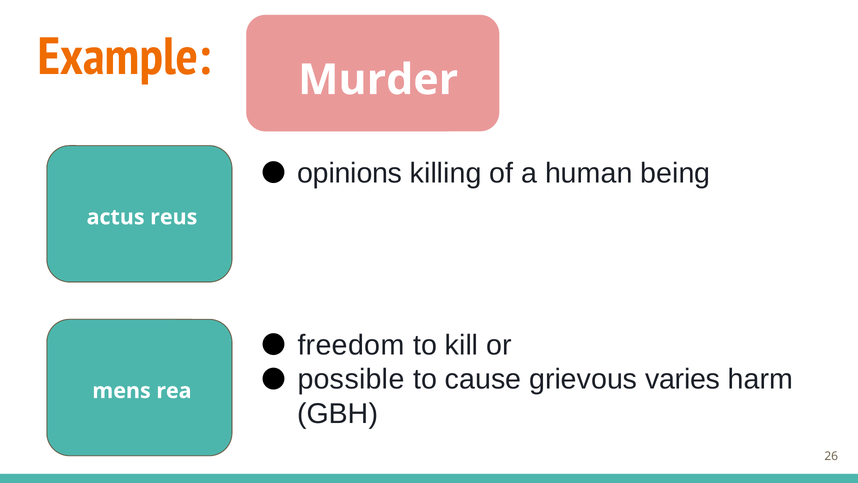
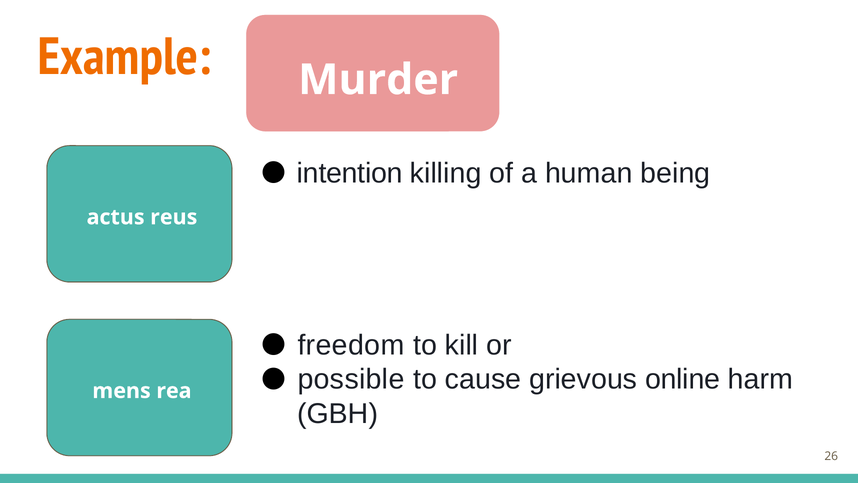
opinions: opinions -> intention (350, 173)
varies: varies -> online (683, 379)
